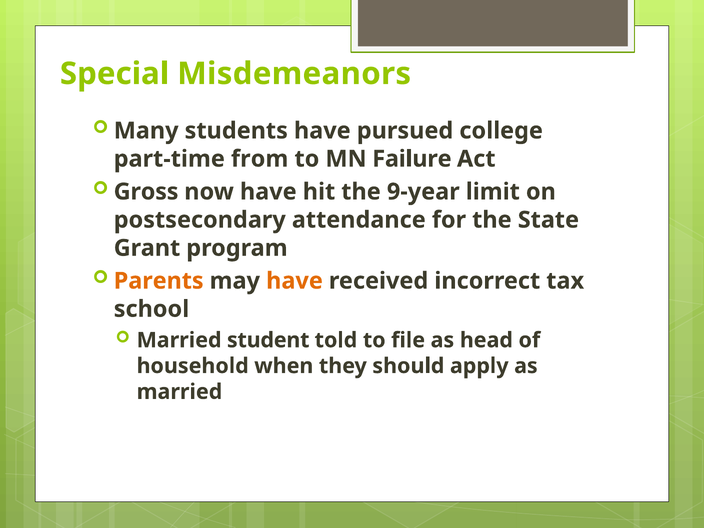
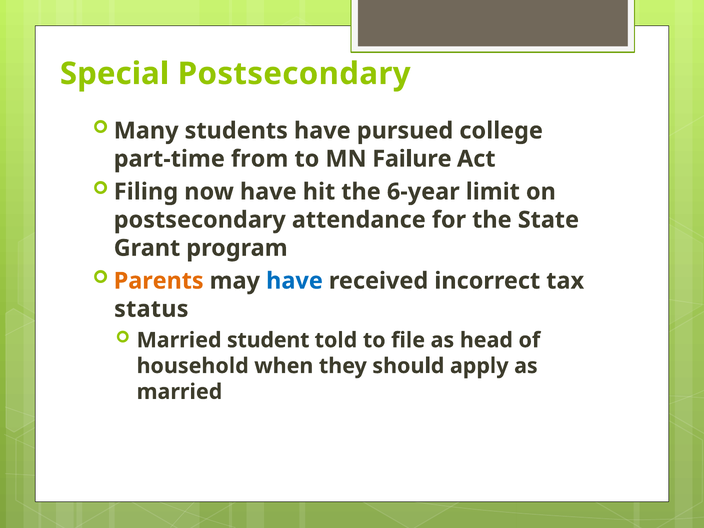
Special Misdemeanors: Misdemeanors -> Postsecondary (294, 74)
Gross: Gross -> Filing (146, 192)
9-year: 9-year -> 6-year (423, 192)
have colour: orange -> blue (294, 281)
school: school -> status (151, 309)
